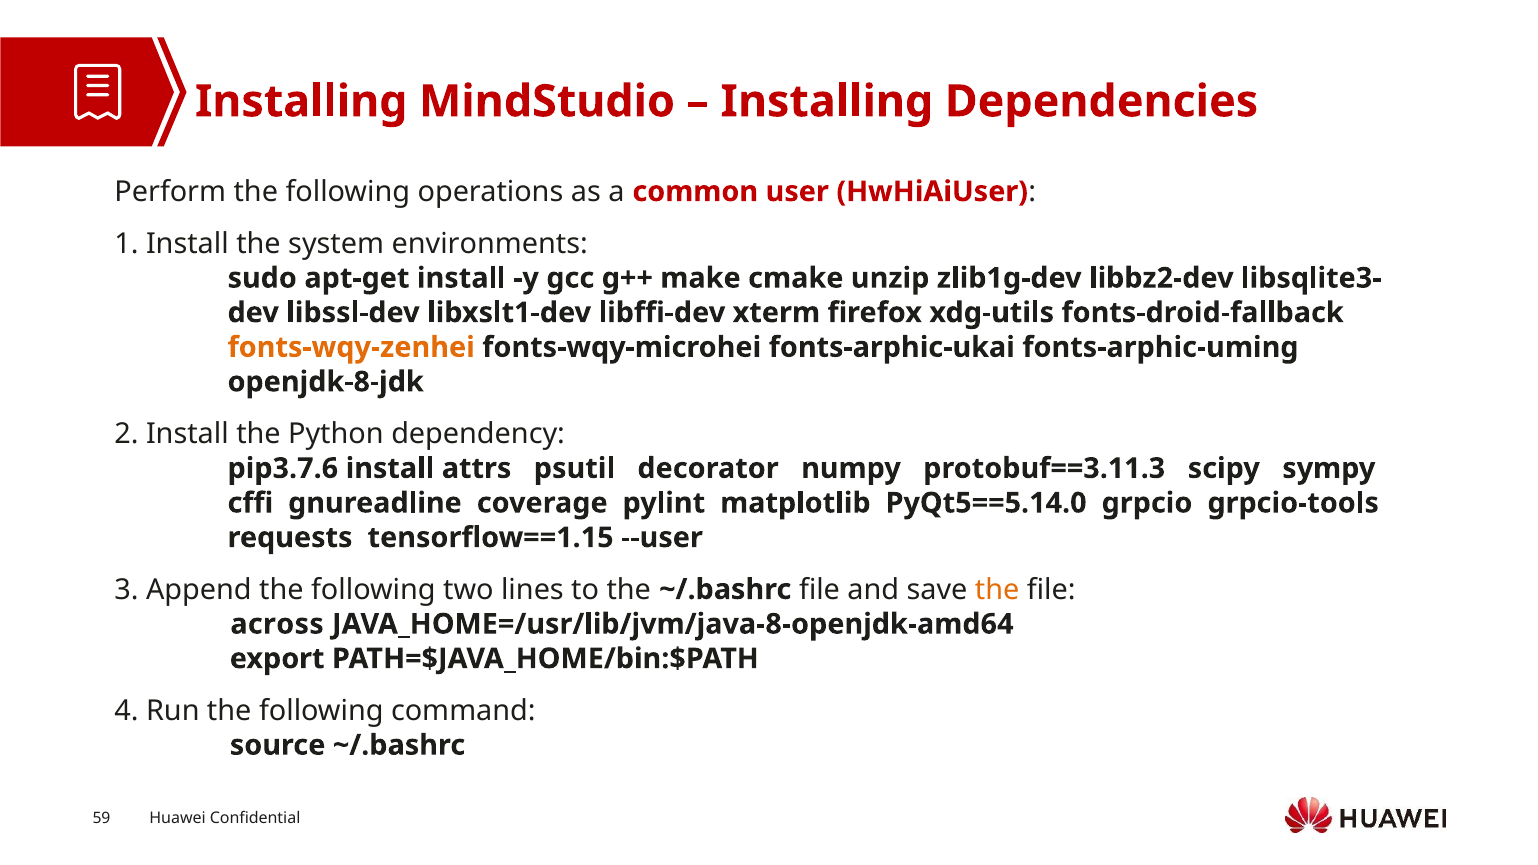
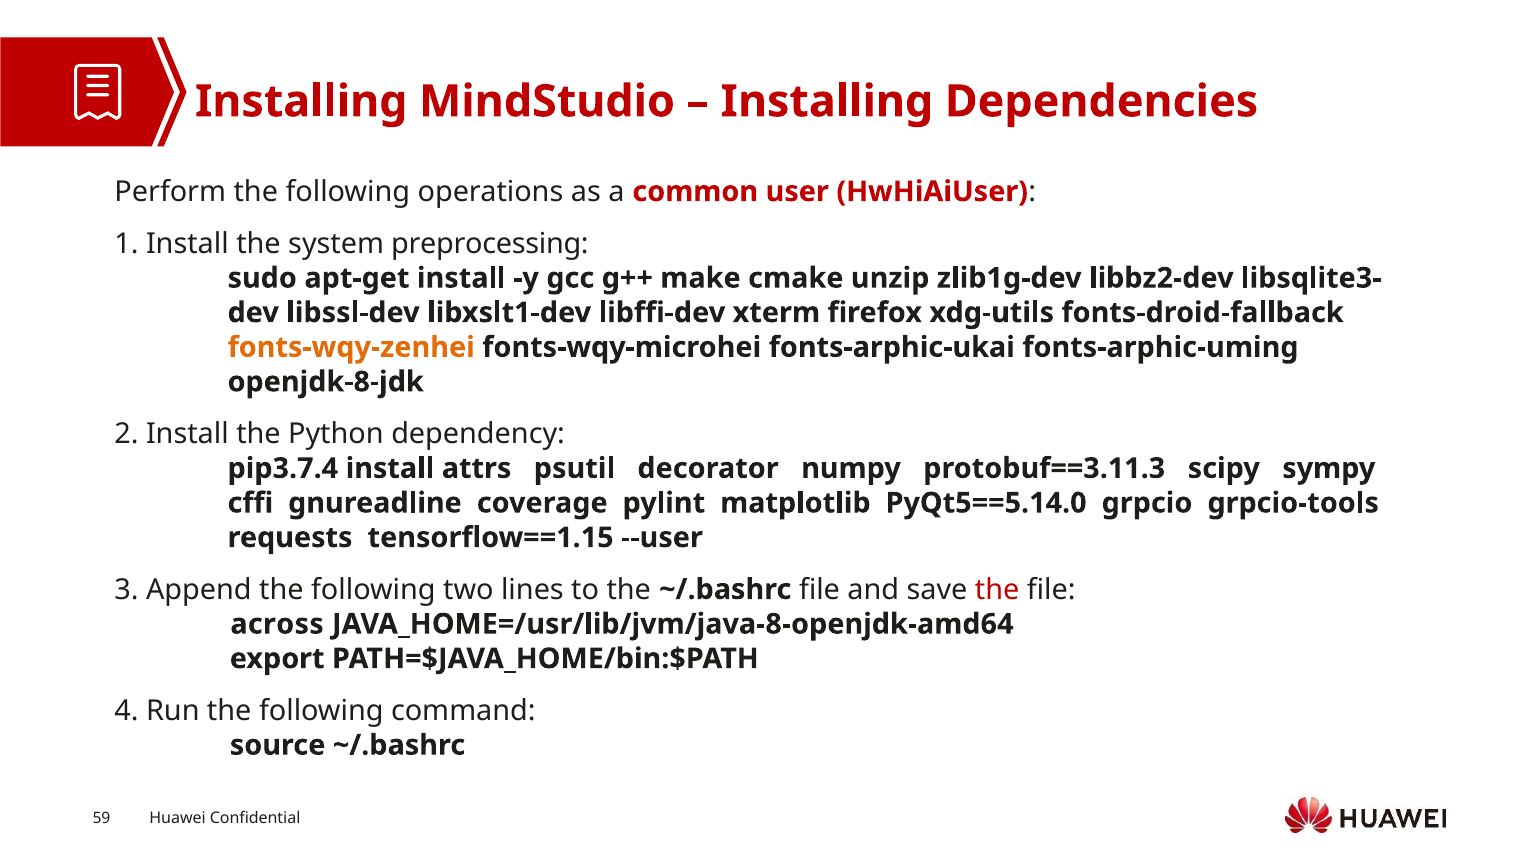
environments: environments -> preprocessing (490, 243)
pip3.7.6: pip3.7.6 -> pip3.7.4 (283, 468)
the colour: orange -> red (997, 589)
